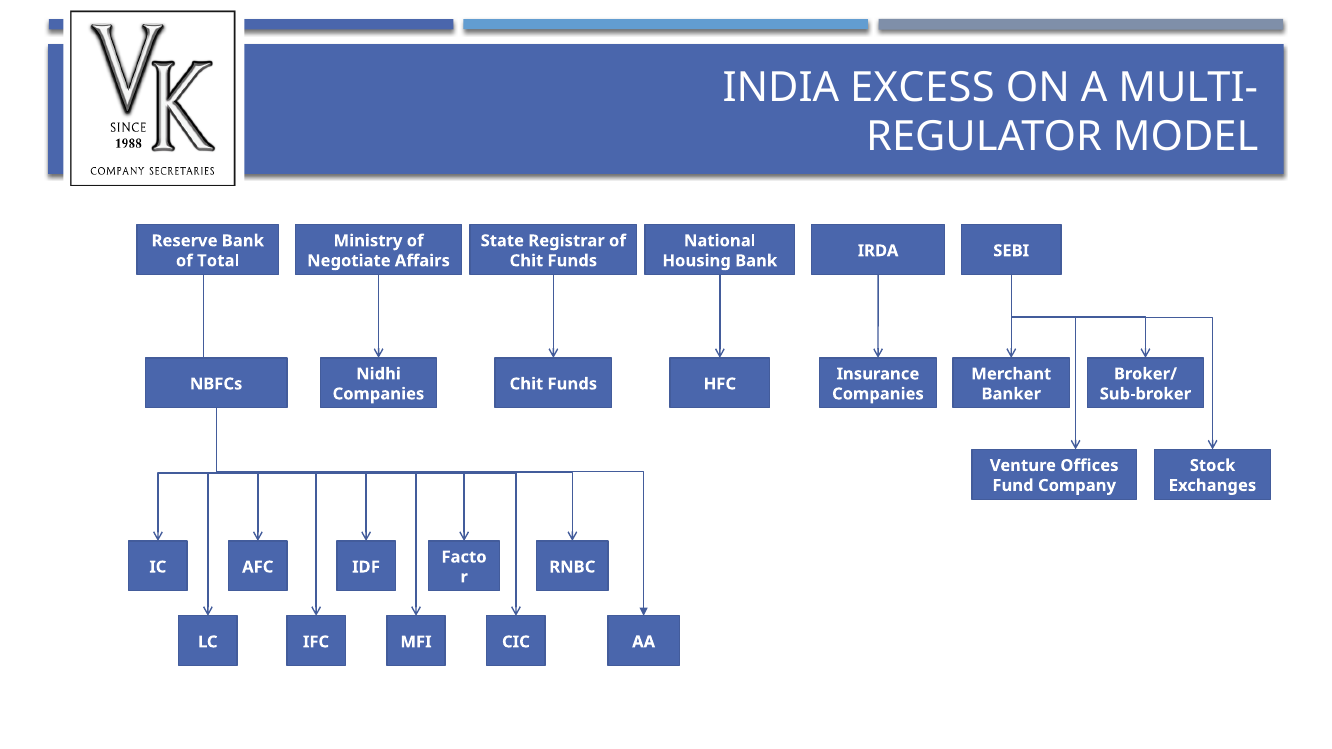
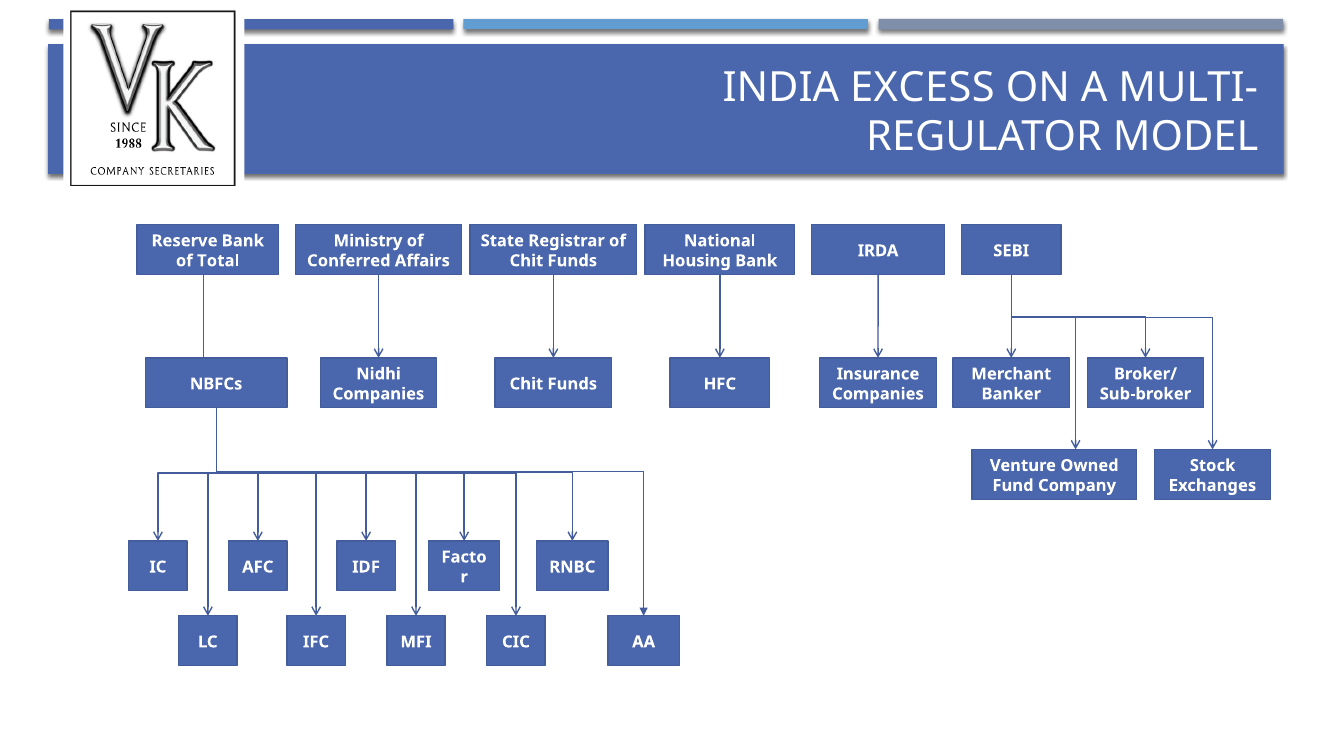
Negotiate: Negotiate -> Conferred (349, 261)
Offices: Offices -> Owned (1090, 466)
